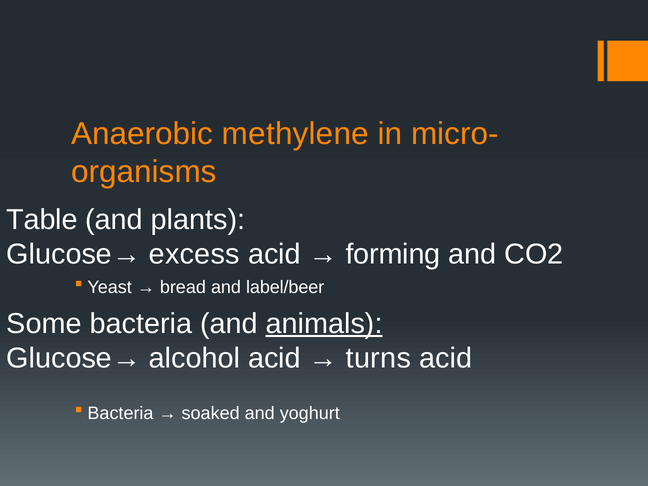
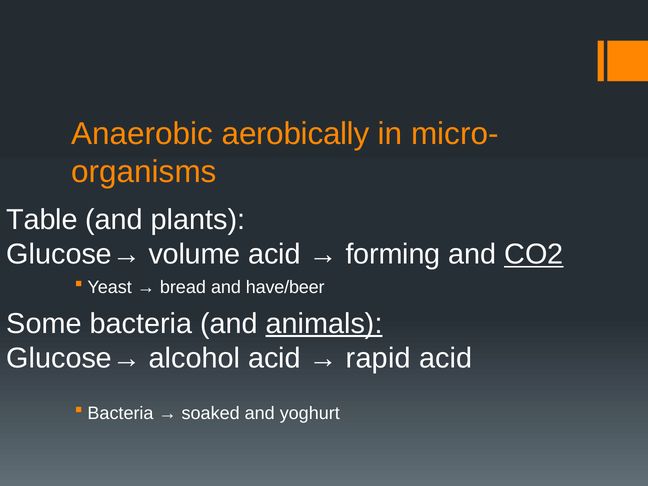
methylene: methylene -> aerobically (296, 134)
excess: excess -> volume (195, 254)
CO2 underline: none -> present (534, 254)
label/beer: label/beer -> have/beer (285, 287)
turns: turns -> rapid (378, 358)
